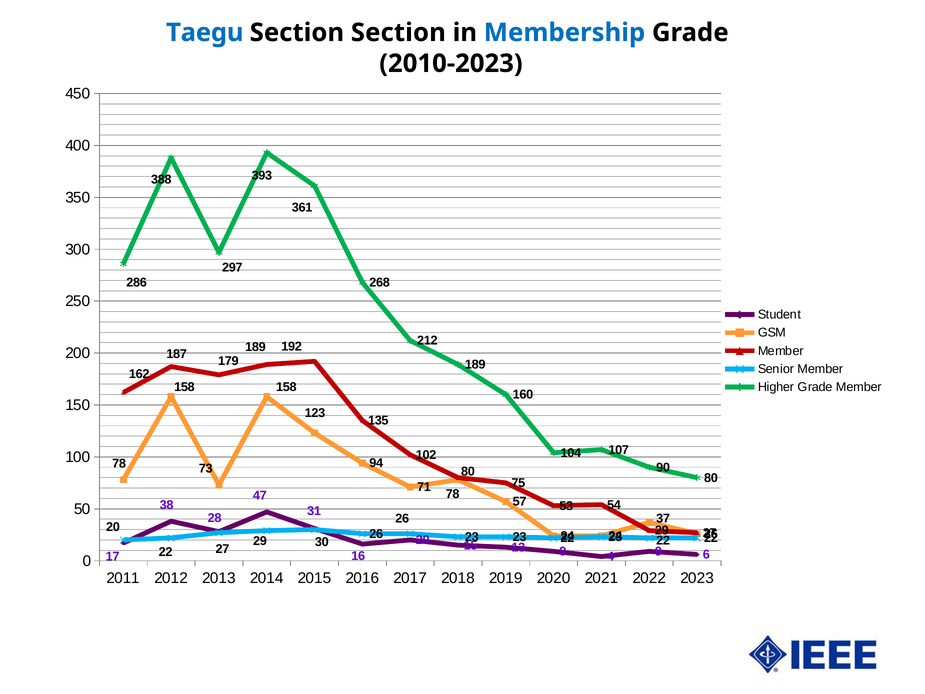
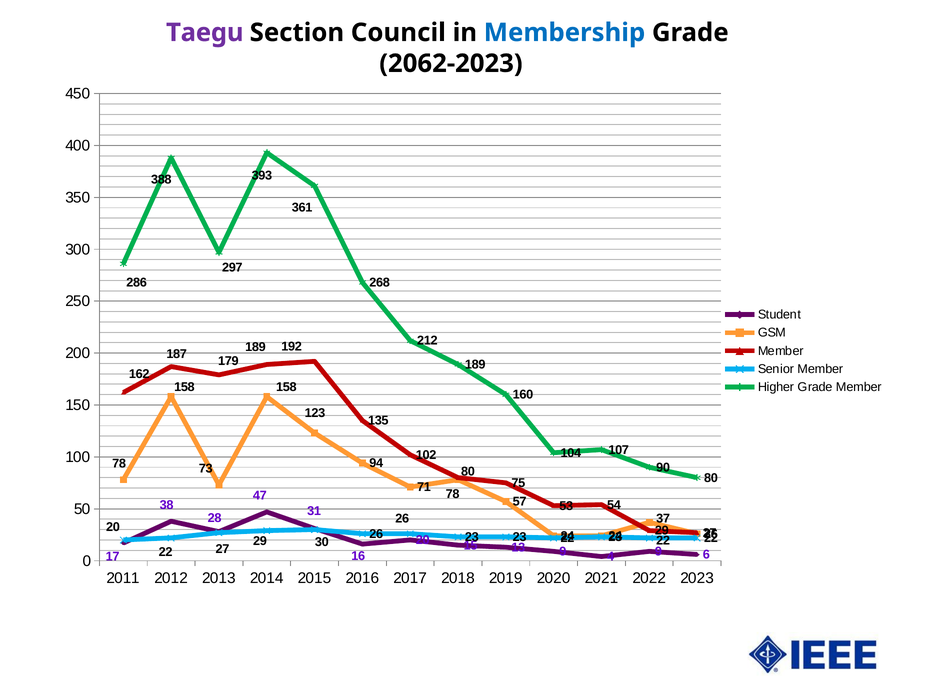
Taegu colour: blue -> purple (205, 33)
Section Section: Section -> Council (398, 33)
2010-2023: 2010-2023 -> 2062-2023 (451, 63)
